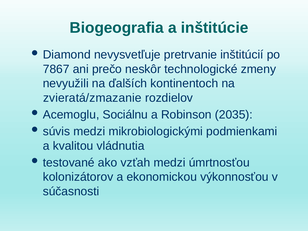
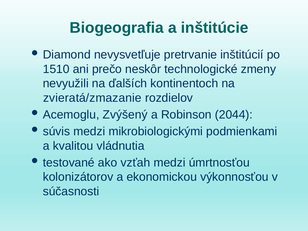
7867: 7867 -> 1510 (56, 69)
Sociálnu: Sociálnu -> Zvýšený (125, 115)
2035: 2035 -> 2044 (234, 115)
